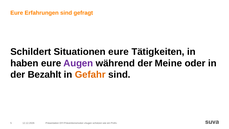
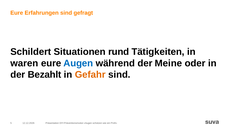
Situationen eure: eure -> rund (119, 52)
haben: haben -> waren (24, 63)
Augen colour: purple -> blue (78, 63)
